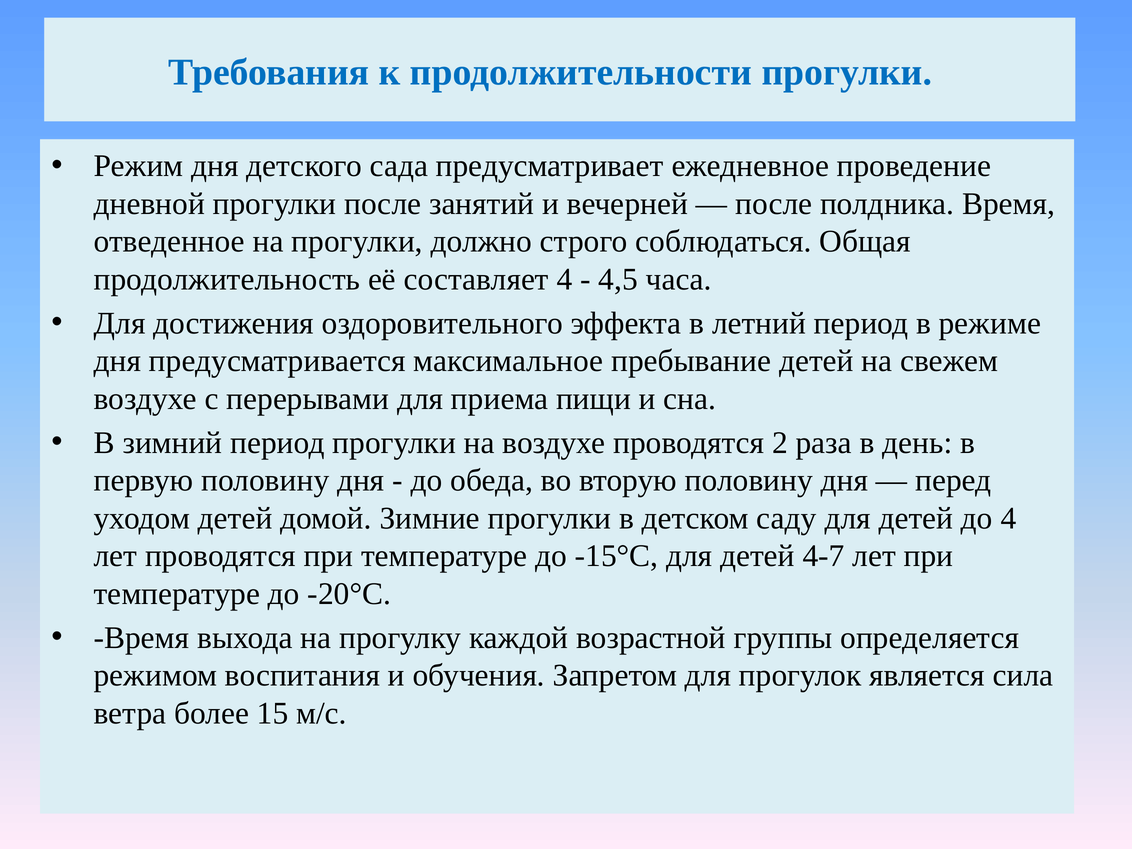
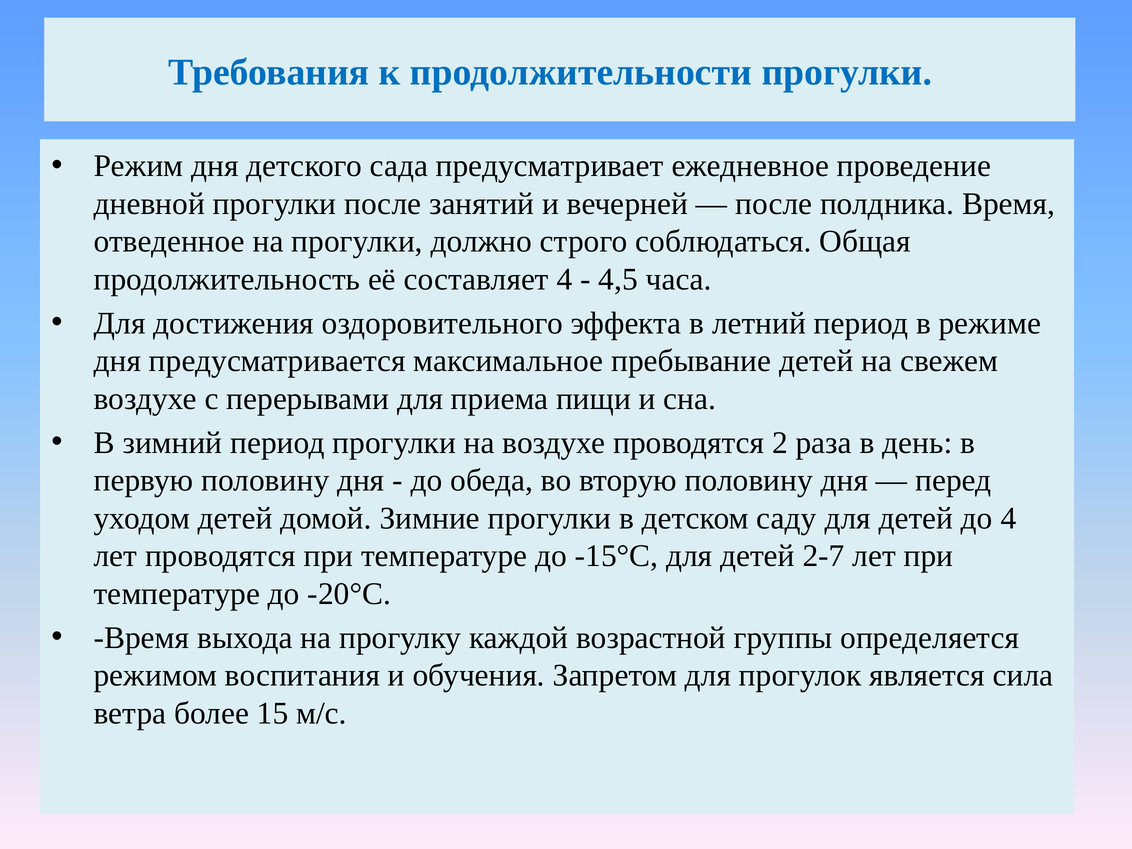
4-7: 4-7 -> 2-7 (824, 556)
